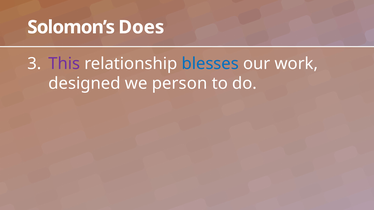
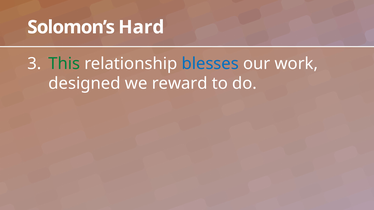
Does: Does -> Hard (141, 27)
This colour: purple -> green (64, 64)
person: person -> reward (180, 84)
